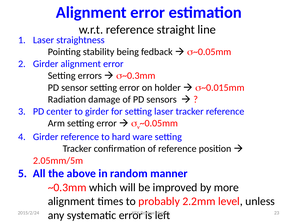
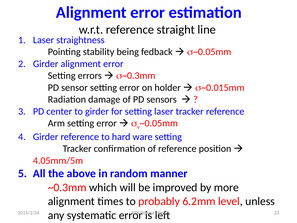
2.05mm/5m: 2.05mm/5m -> 4.05mm/5m (58, 160)
2.2mm: 2.2mm -> 6.2mm (199, 201)
